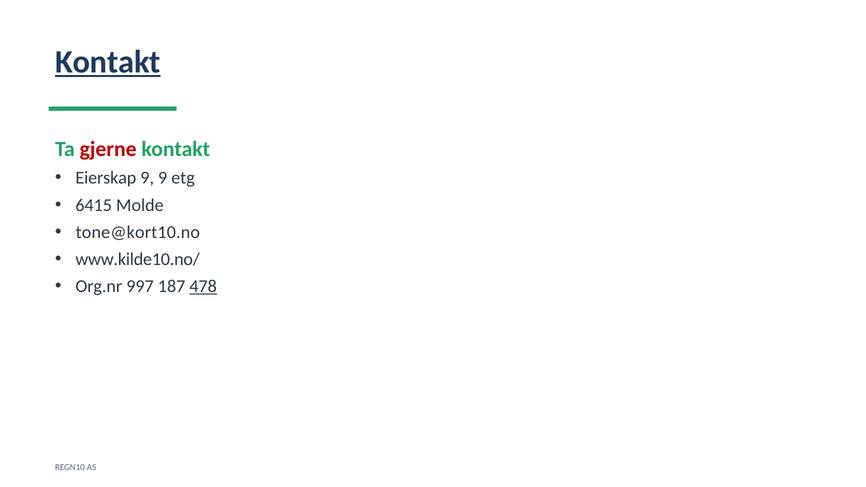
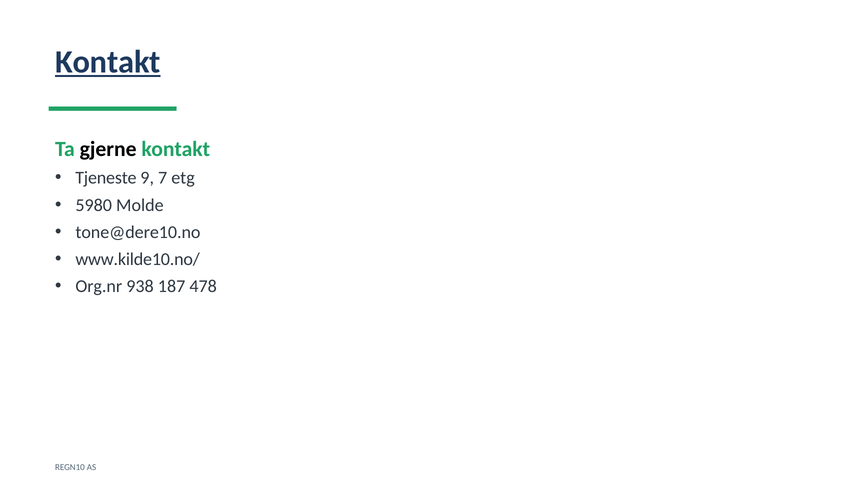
gjerne colour: red -> black (108, 149)
Eierskap: Eierskap -> Tjeneste (106, 178)
9 9: 9 -> 7 (163, 178)
6415: 6415 -> 5980 (94, 205)
tone@kort10.no: tone@kort10.no -> tone@dere10.no (138, 232)
997: 997 -> 938 (140, 286)
478 underline: present -> none (203, 286)
